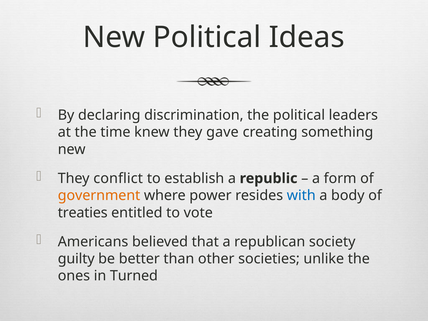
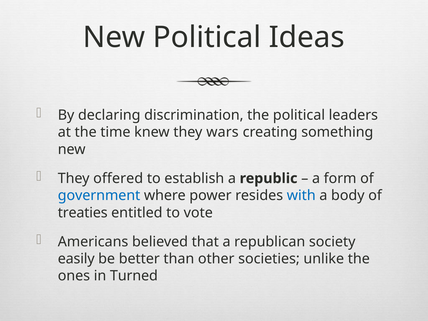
gave: gave -> wars (222, 132)
conflict: conflict -> offered (118, 178)
government colour: orange -> blue (99, 196)
guilty: guilty -> easily (76, 259)
